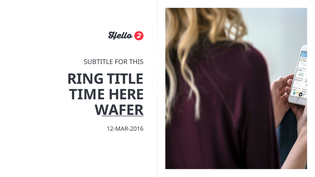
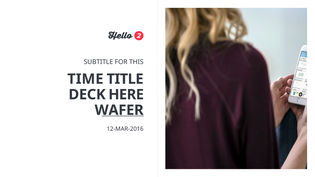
RING: RING -> TIME (85, 79)
TIME: TIME -> DECK (87, 95)
